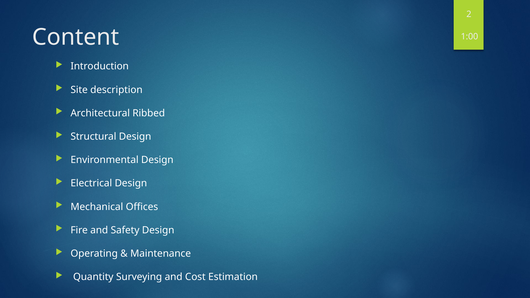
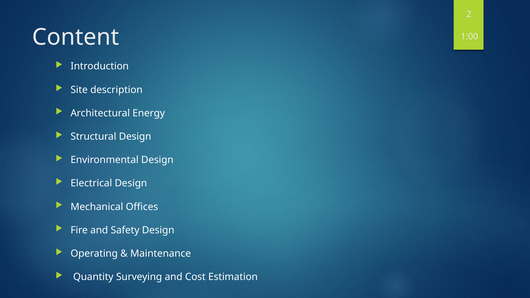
Ribbed: Ribbed -> Energy (149, 113)
